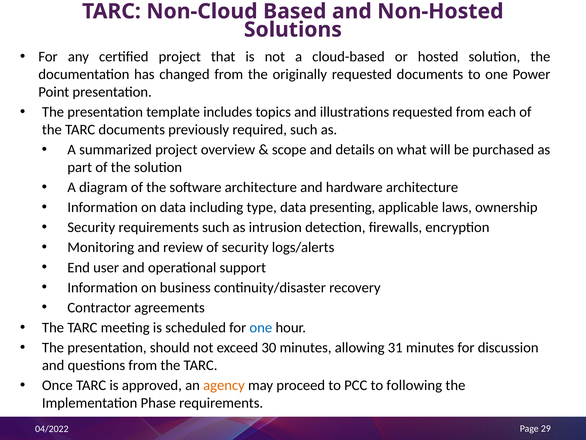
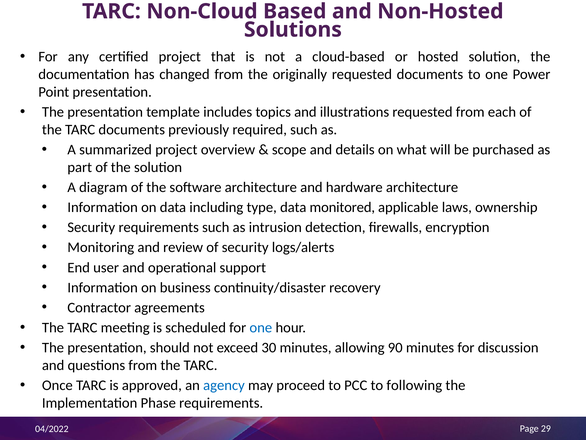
presenting: presenting -> monitored (342, 207)
31: 31 -> 90 (395, 347)
agency colour: orange -> blue (224, 385)
